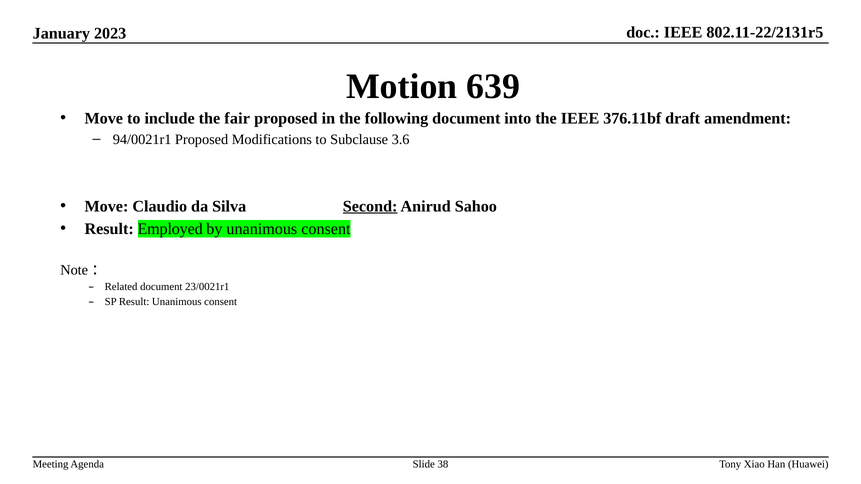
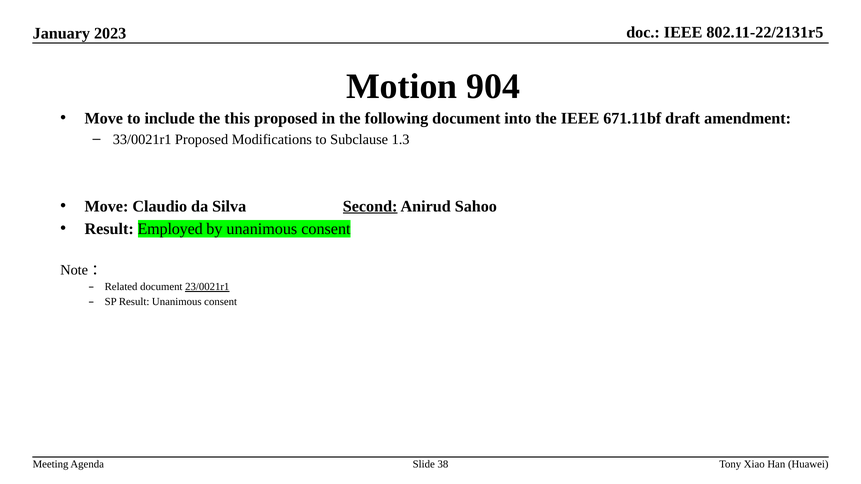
639: 639 -> 904 (493, 86)
fair: fair -> this (237, 118)
376.11bf: 376.11bf -> 671.11bf (632, 118)
94/0021r1: 94/0021r1 -> 33/0021r1 (142, 139)
3.6: 3.6 -> 1.3 (401, 139)
23/0021r1 underline: none -> present (207, 287)
